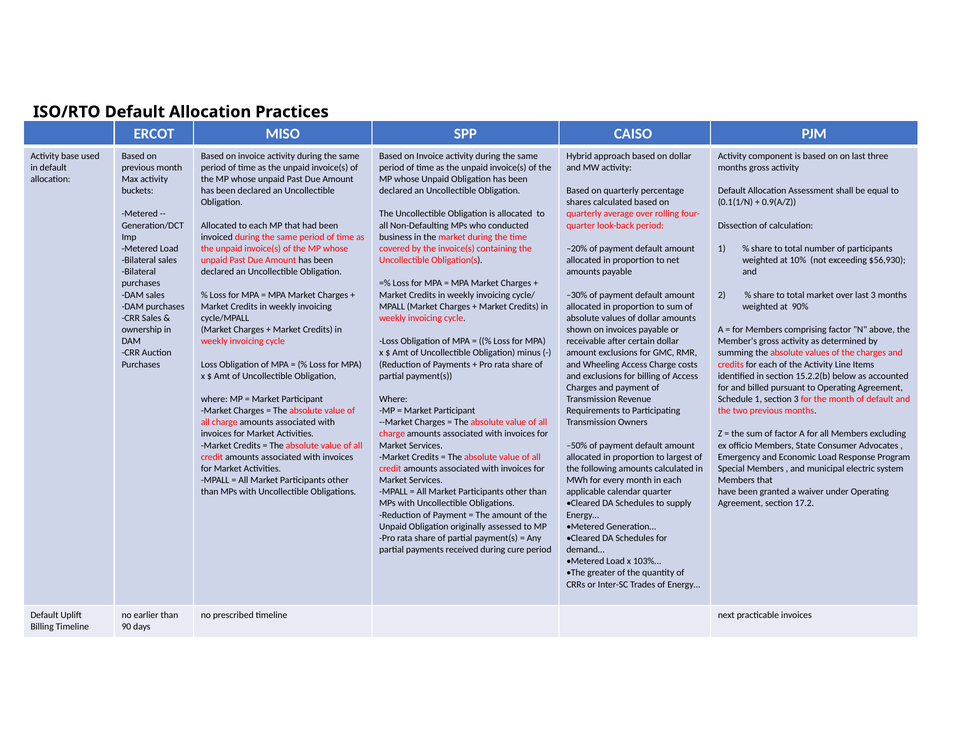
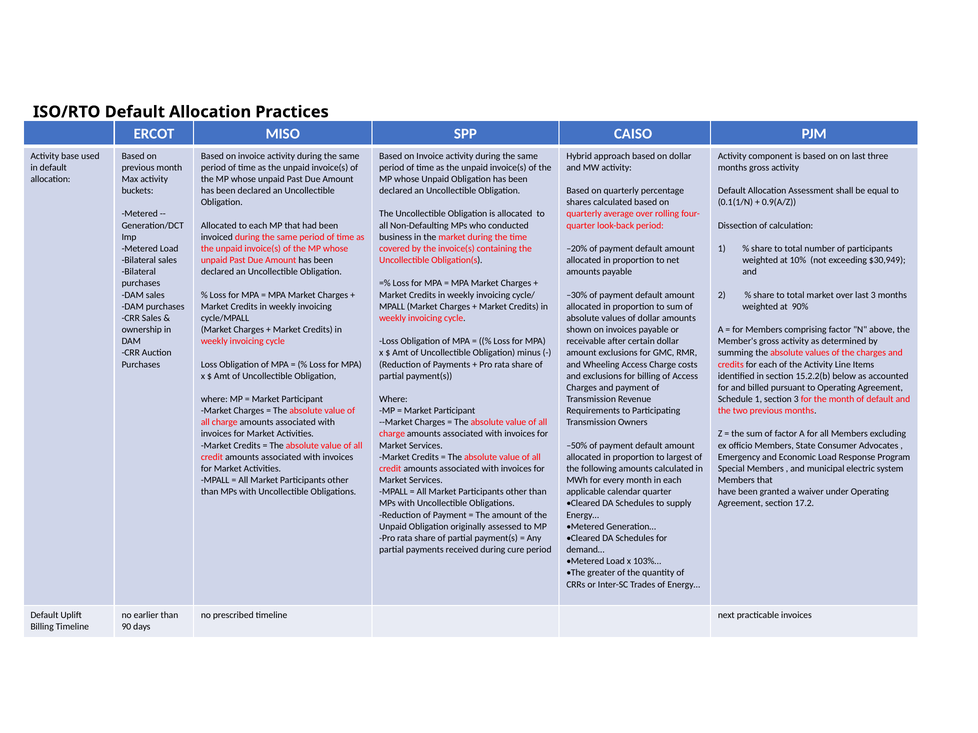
$56,930: $56,930 -> $30,949 (887, 260)
